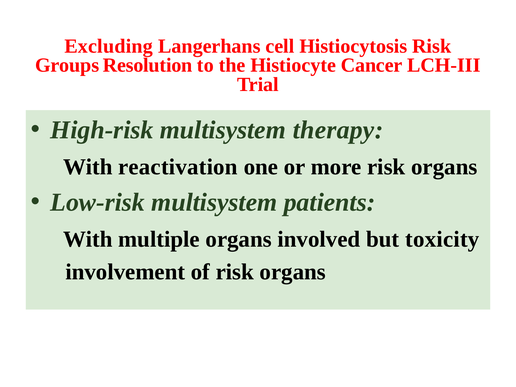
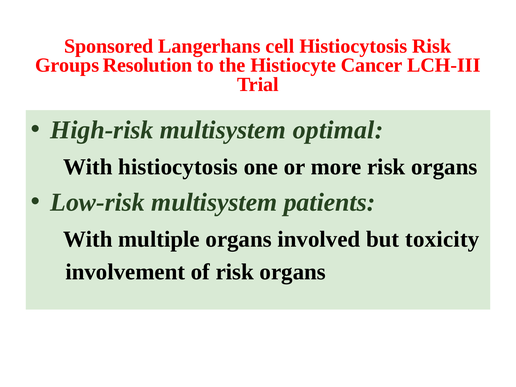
Excluding: Excluding -> Sponsored (109, 46)
therapy: therapy -> optimal (338, 130)
With reactivation: reactivation -> histiocytosis (178, 167)
